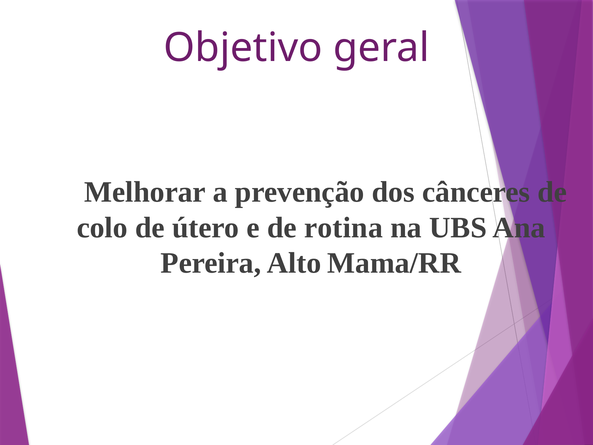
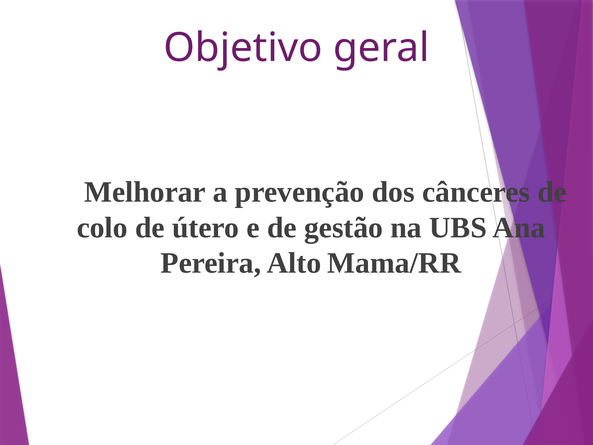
rotina: rotina -> gestão (344, 227)
